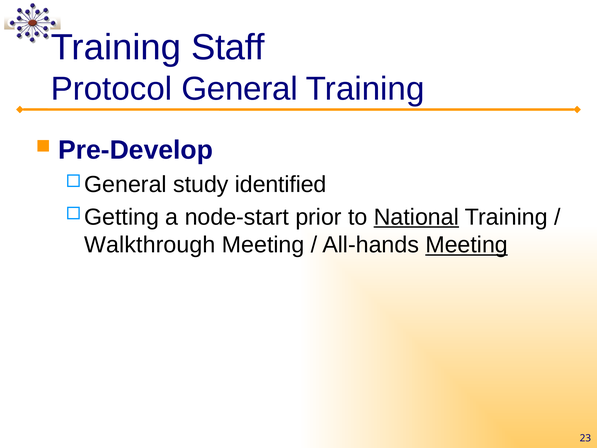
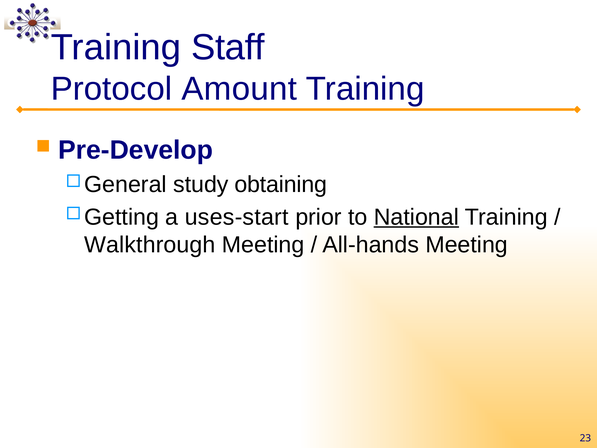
General: General -> Amount (239, 89)
identified: identified -> obtaining (281, 184)
node-start: node-start -> uses-start (237, 217)
Meeting underline: present -> none (467, 245)
